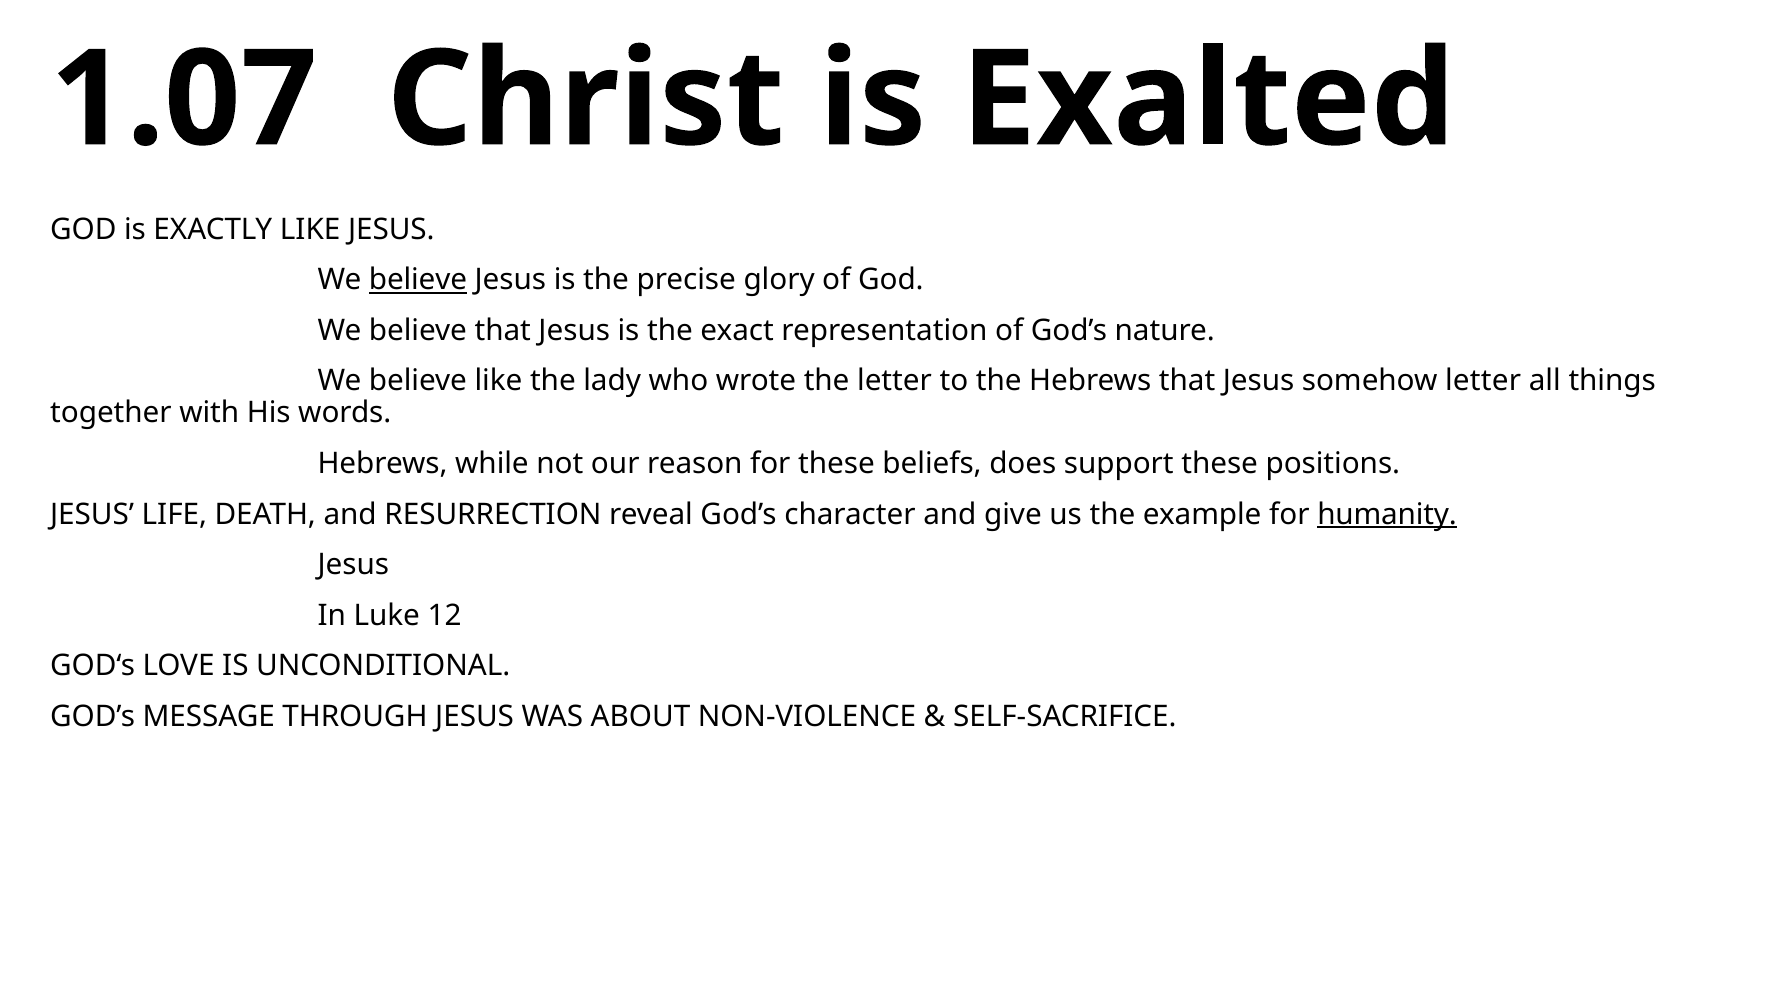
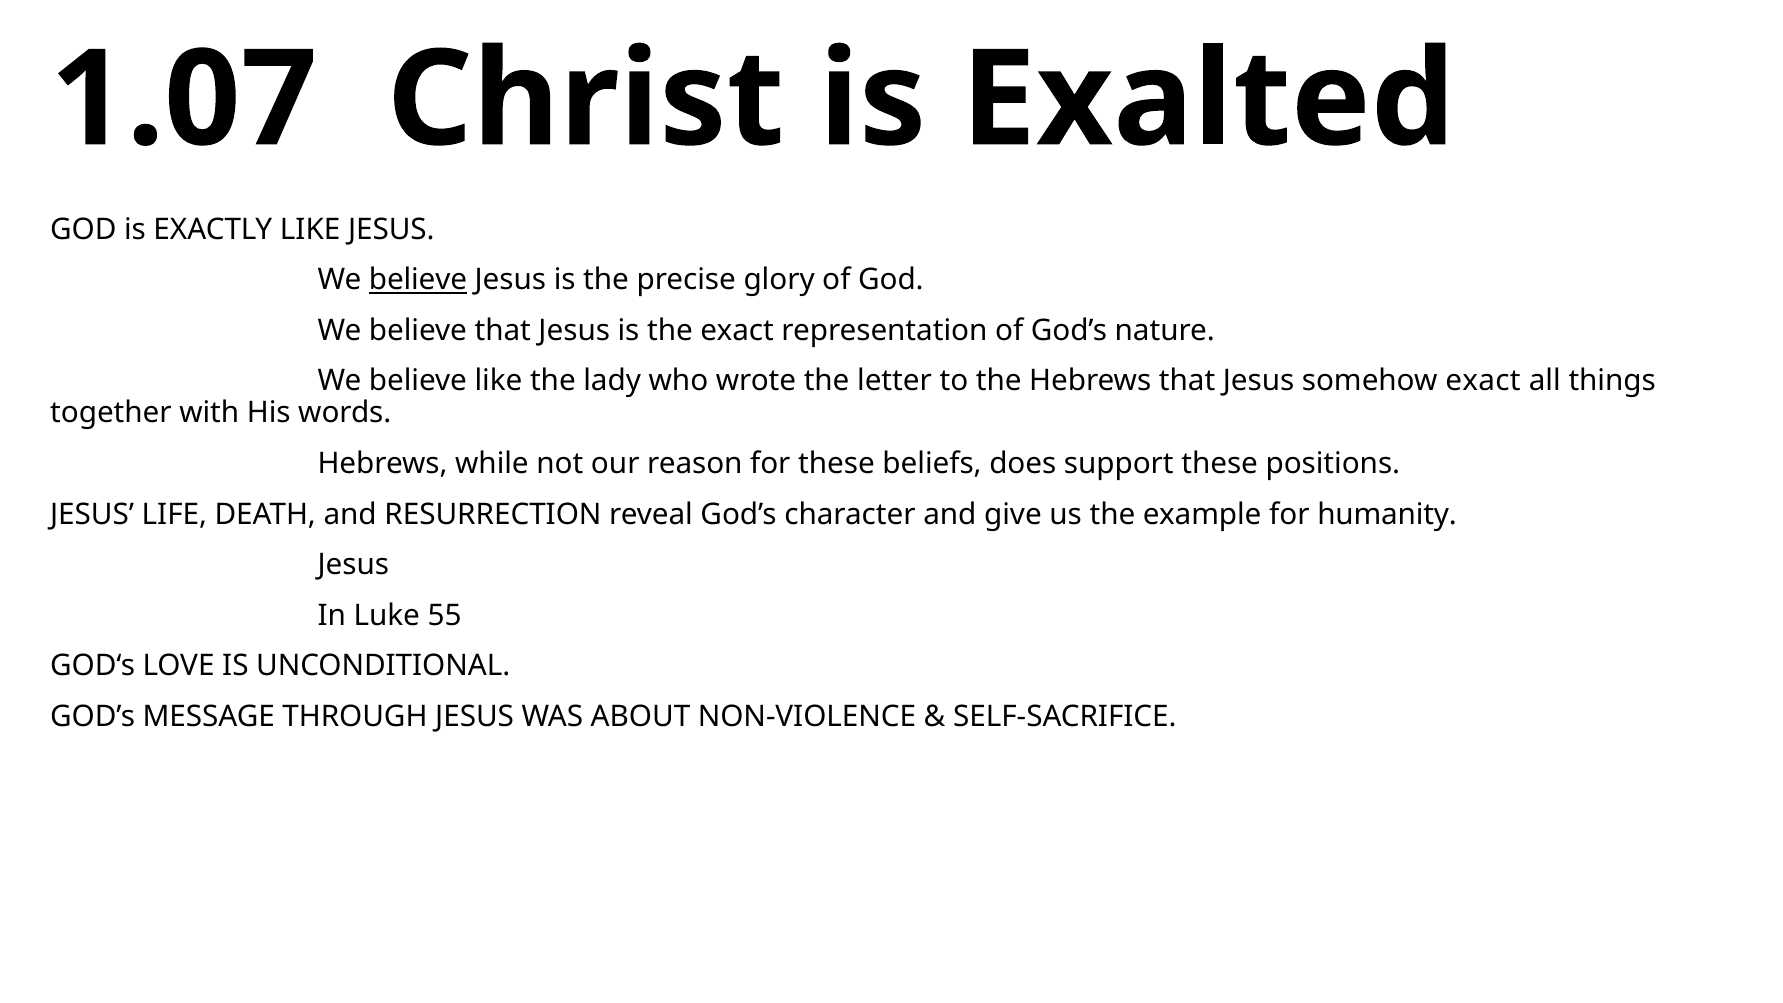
somehow letter: letter -> exact (1483, 381)
humanity underline: present -> none (1387, 514)
12: 12 -> 55 (445, 615)
